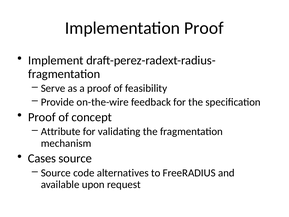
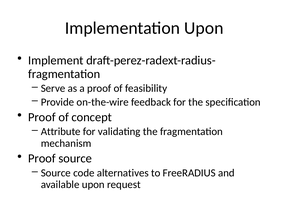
Implementation Proof: Proof -> Upon (204, 28)
Cases: Cases -> Proof (42, 158)
